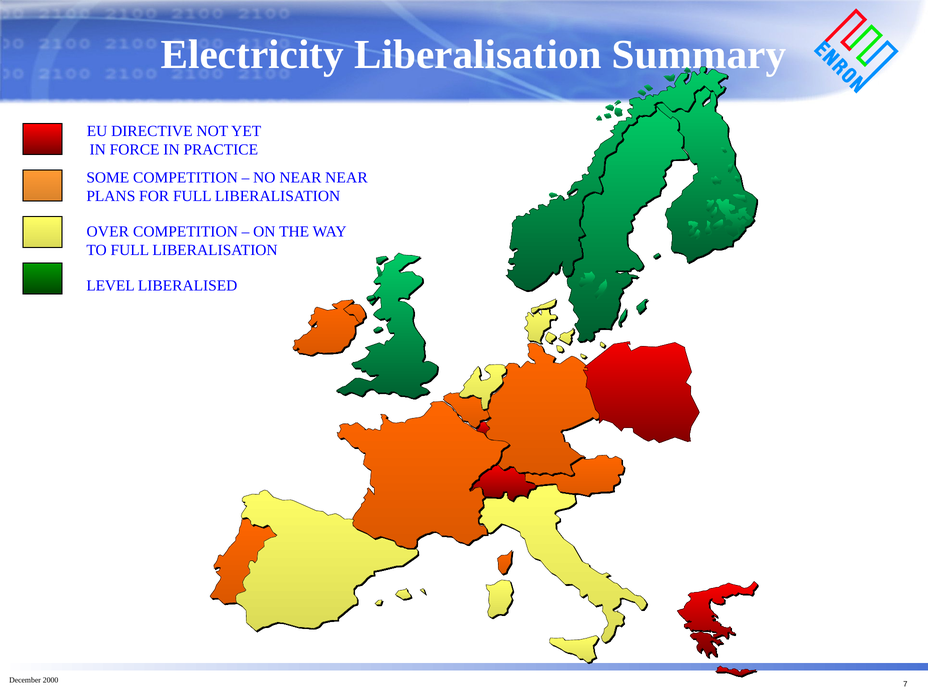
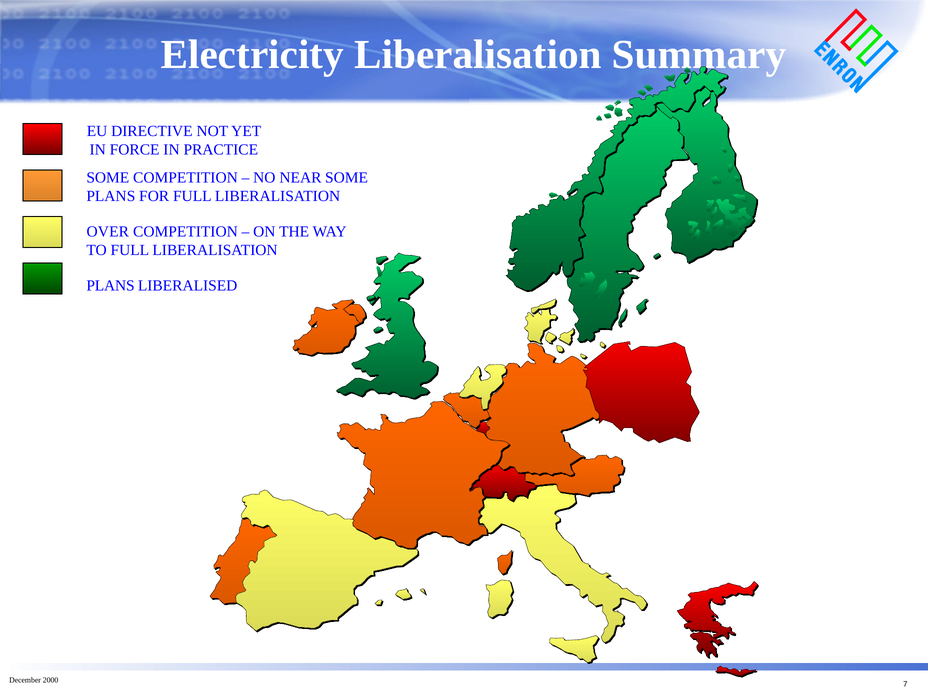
NEAR NEAR: NEAR -> SOME (346, 177)
LEVEL: LEVEL -> PLANS (111, 286)
